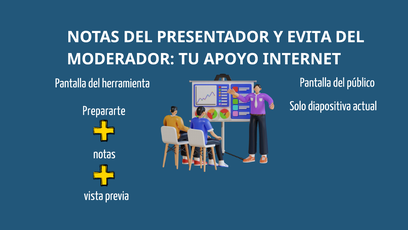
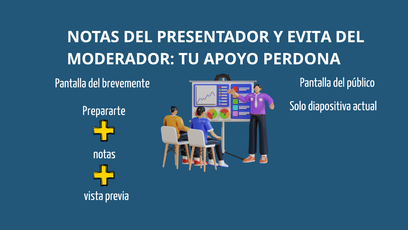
INTERNET: INTERNET -> PERDONA (302, 59)
herramienta: herramienta -> brevemente (126, 83)
